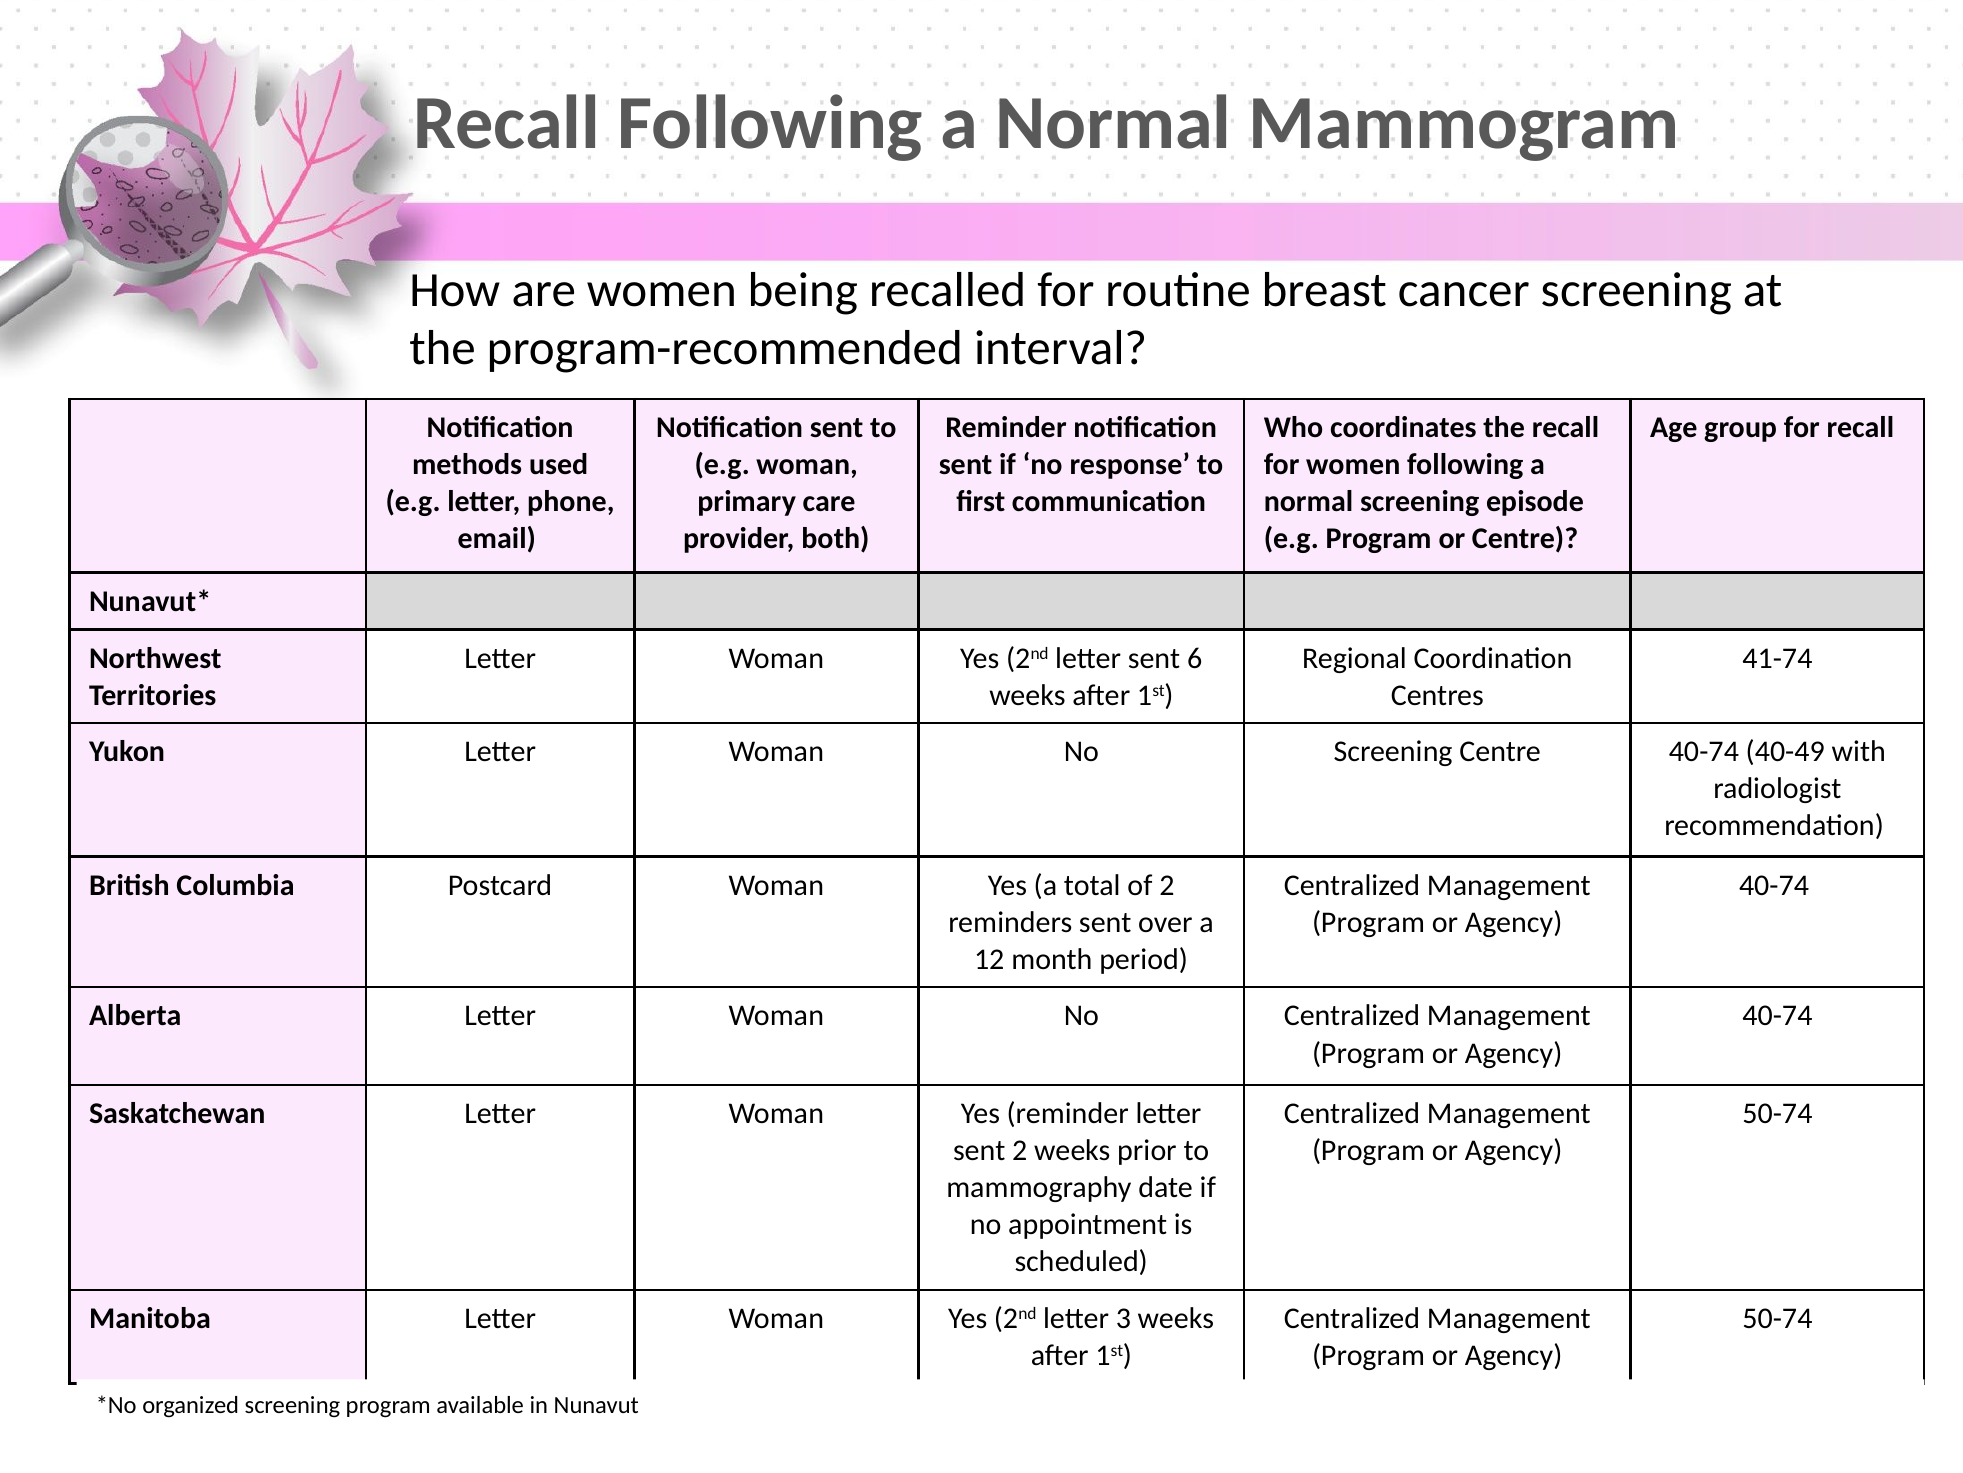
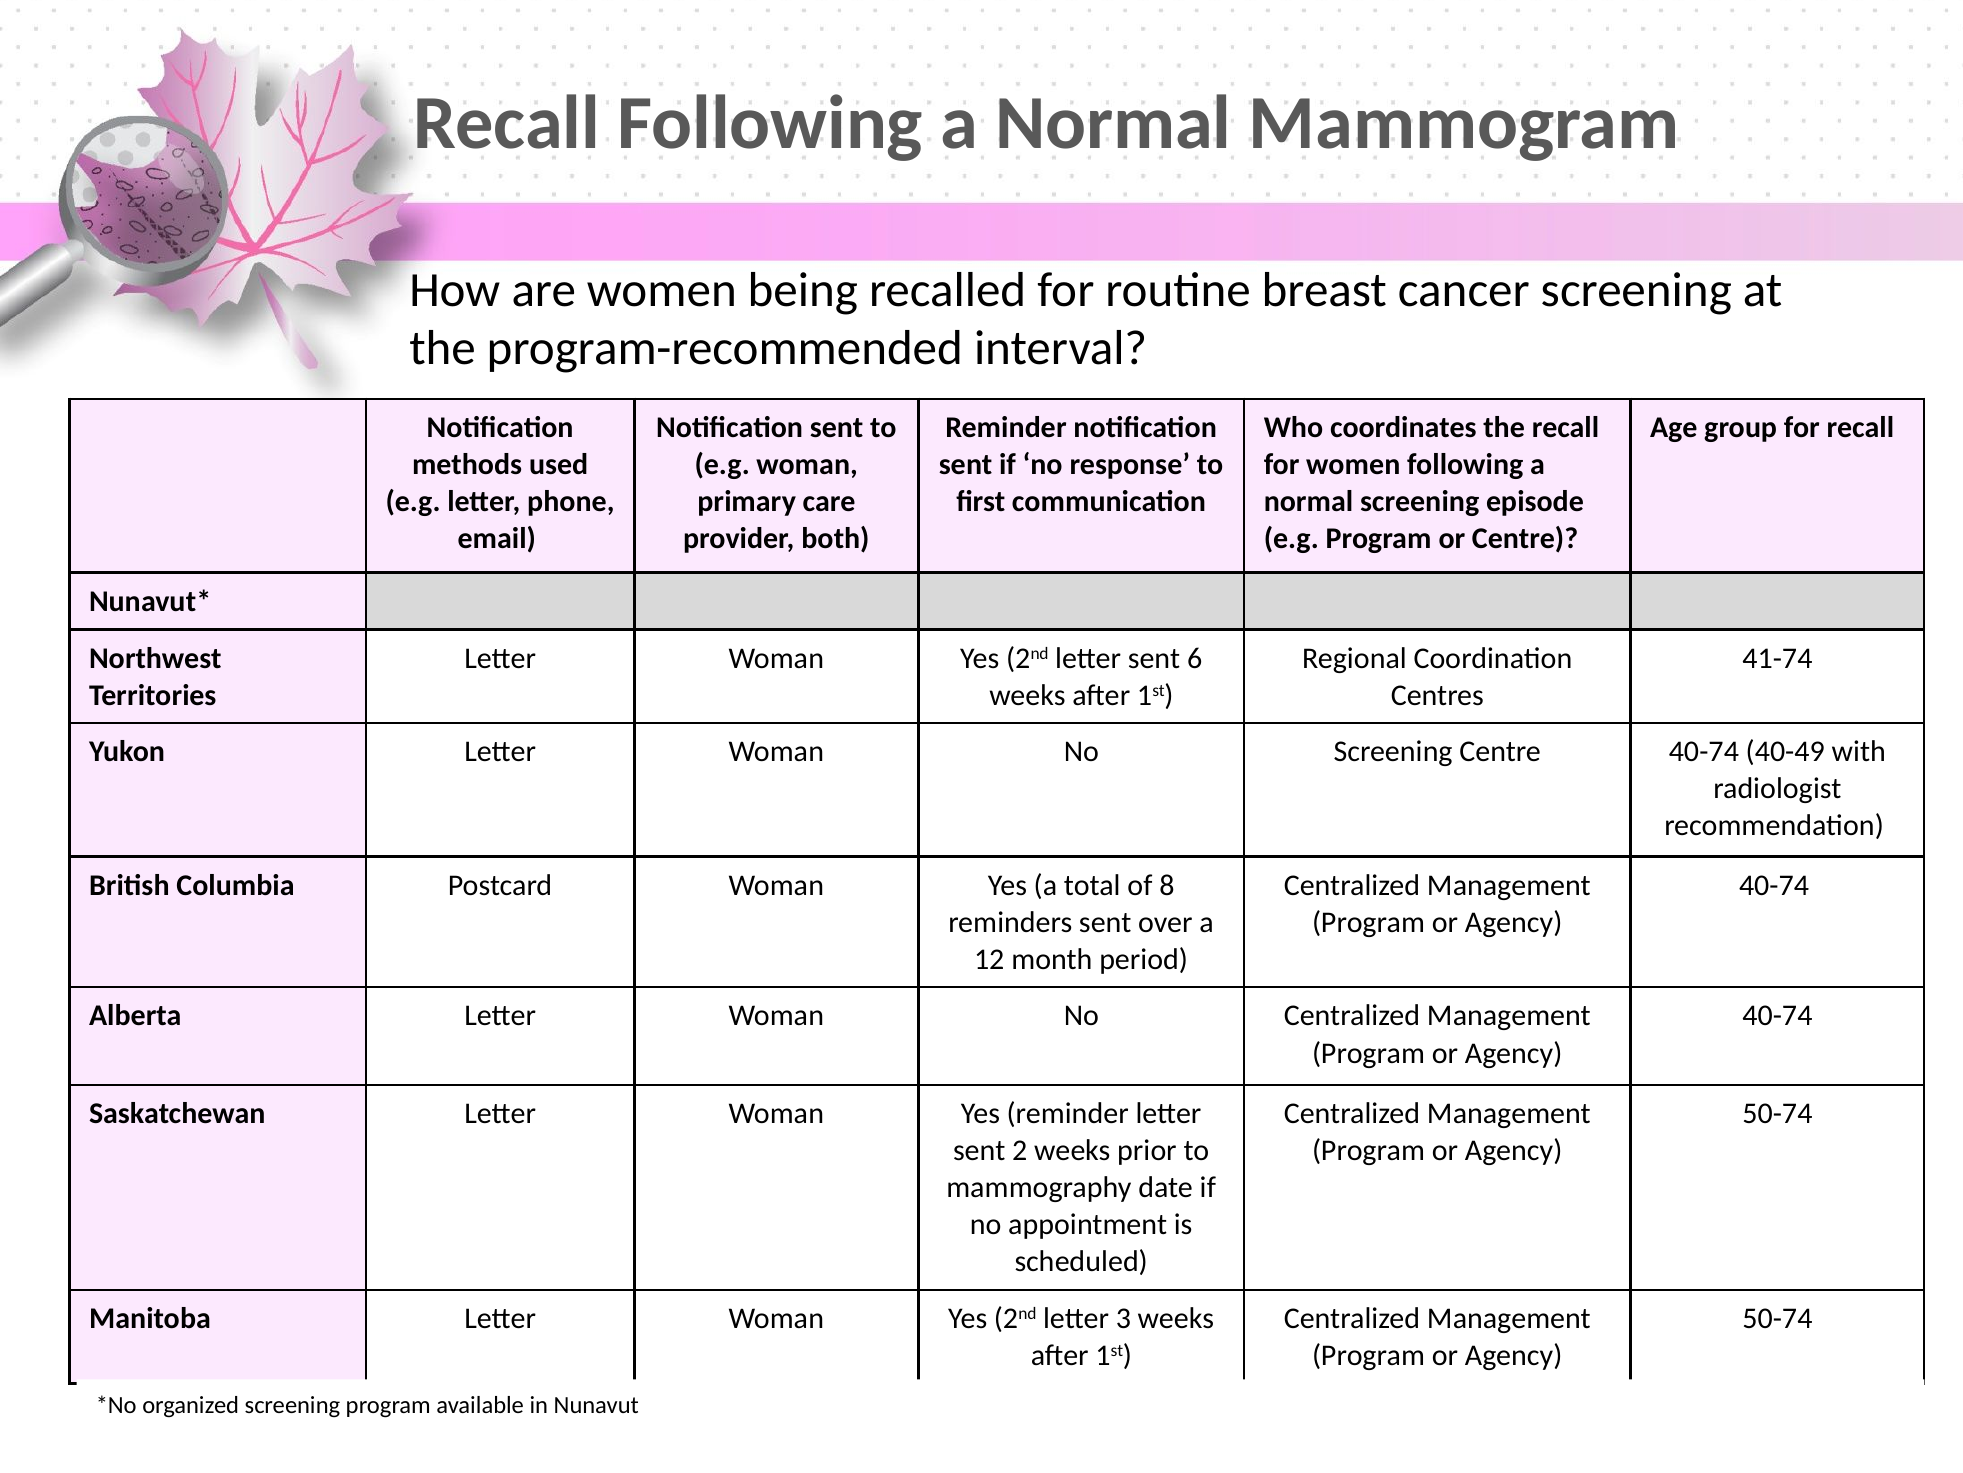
of 2: 2 -> 8 (1167, 885)
